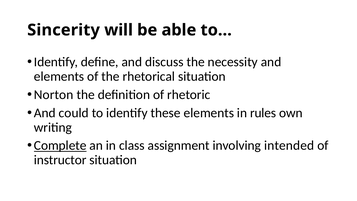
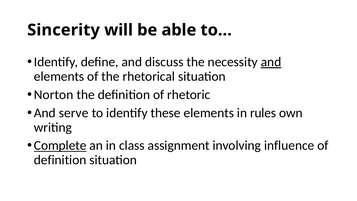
and underline: none -> present (271, 62)
could: could -> serve (74, 113)
intended: intended -> influence (289, 145)
instructor: instructor -> definition (60, 160)
